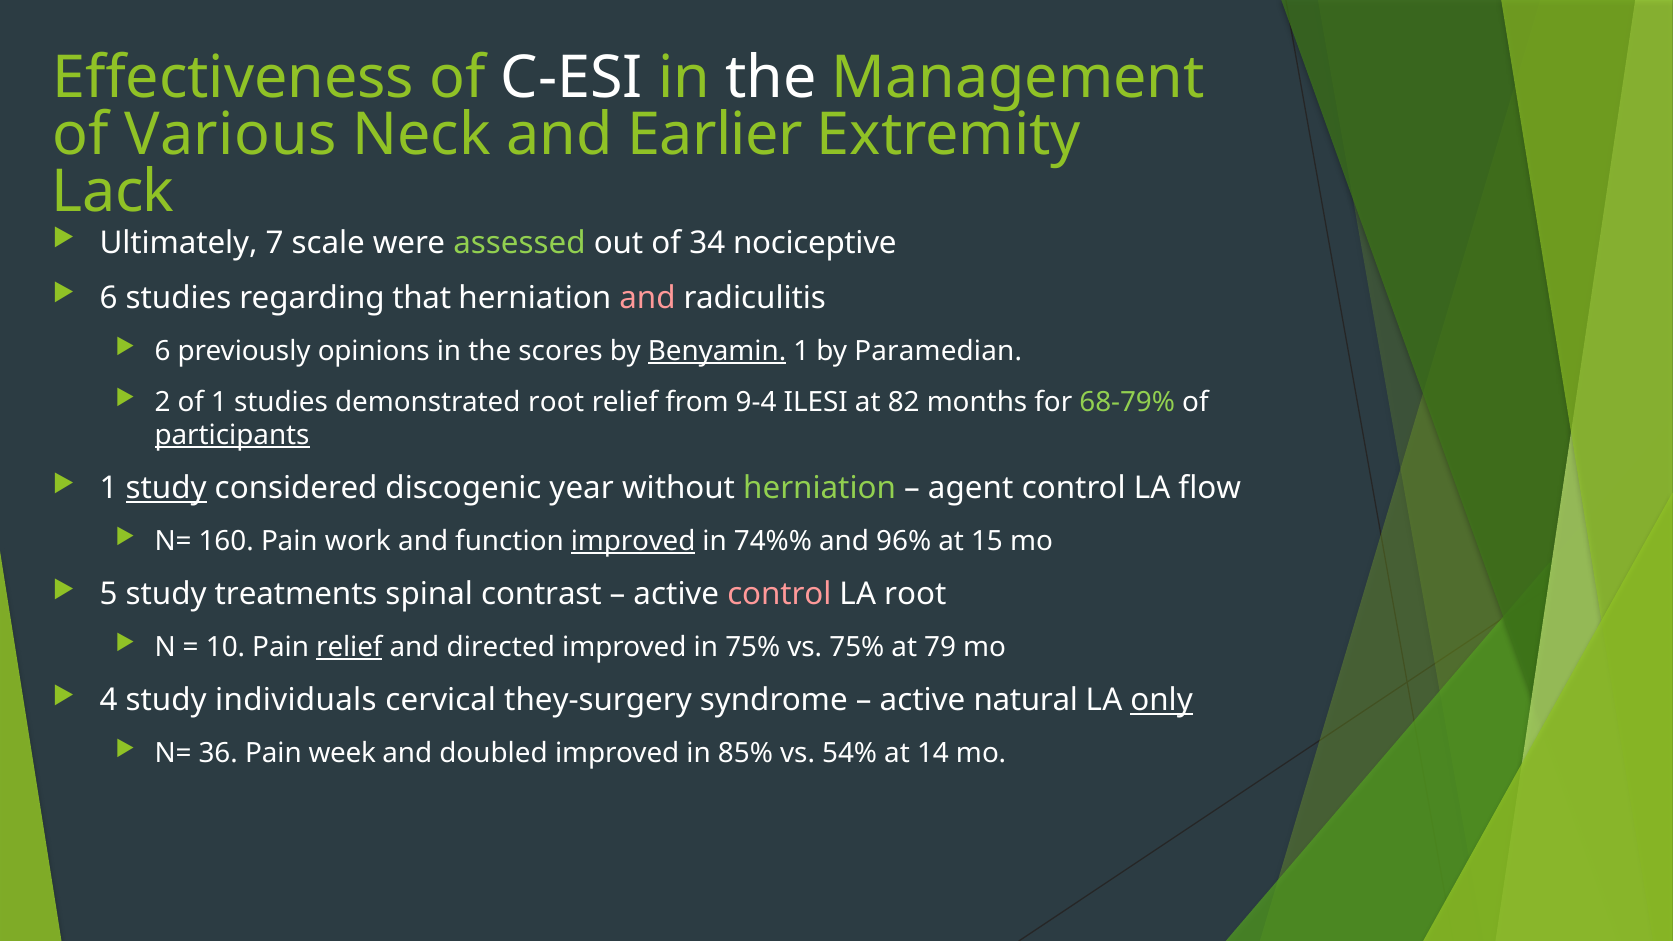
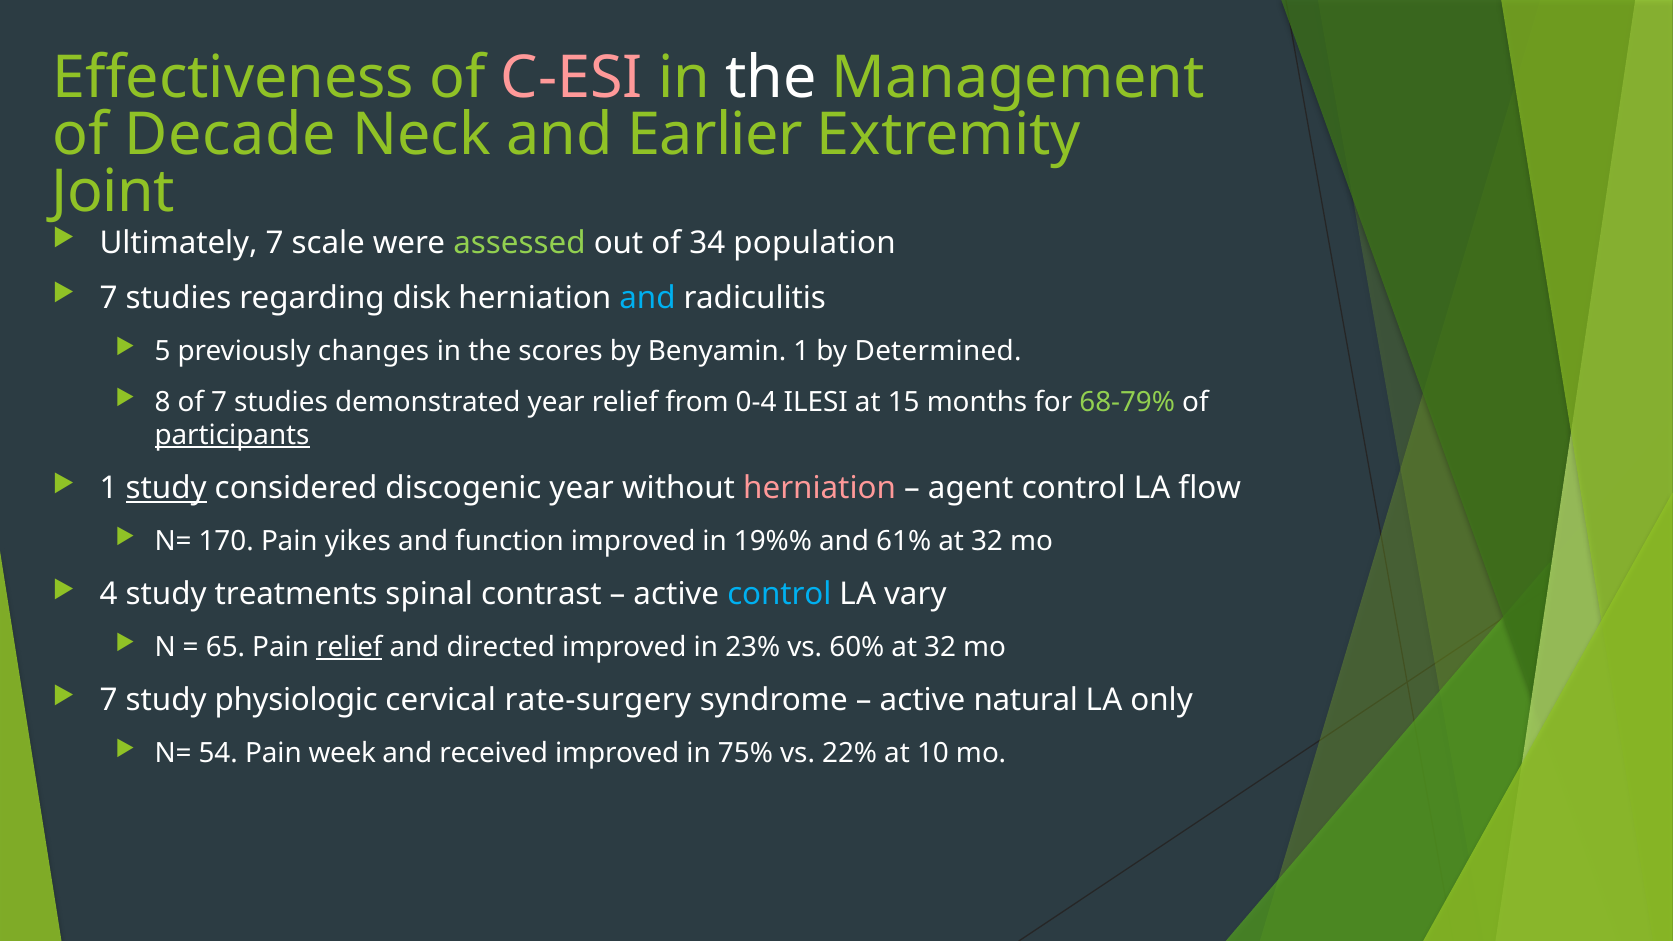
C-ESI colour: white -> pink (572, 78)
Various: Various -> Decade (230, 135)
Lack: Lack -> Joint (113, 192)
nociceptive: nociceptive -> population (815, 243)
6: 6 -> 7 (109, 298)
that: that -> disk (422, 298)
and colour: pink -> light blue (647, 298)
6: 6 -> 5 (162, 351)
opinions: opinions -> changes (374, 351)
Benyamin underline: present -> none (717, 351)
Paramedian: Paramedian -> Determined (938, 351)
2: 2 -> 8 (162, 402)
of 1: 1 -> 7 (219, 402)
demonstrated root: root -> year (556, 402)
9-4: 9-4 -> 0-4 (756, 402)
82: 82 -> 15 (904, 402)
herniation colour: light green -> pink (820, 489)
160: 160 -> 170 (226, 541)
work: work -> yikes (358, 541)
improved underline: present -> none (633, 541)
74%%: 74%% -> 19%% (773, 541)
96%: 96% -> 61% (904, 541)
15: 15 -> 32 (987, 541)
5: 5 -> 4 (109, 594)
control colour: pink -> light blue (779, 594)
LA root: root -> vary (915, 594)
10: 10 -> 65 (225, 647)
in 75%: 75% -> 23% (753, 647)
vs 75%: 75% -> 60% (857, 647)
79: 79 -> 32 (940, 647)
4: 4 -> 7 (109, 700)
individuals: individuals -> physiologic (296, 700)
they-surgery: they-surgery -> rate-surgery (598, 700)
only underline: present -> none (1162, 700)
36: 36 -> 54 (218, 753)
doubled: doubled -> received (494, 753)
85%: 85% -> 75% (745, 753)
54%: 54% -> 22% (850, 753)
14: 14 -> 10 (933, 753)
